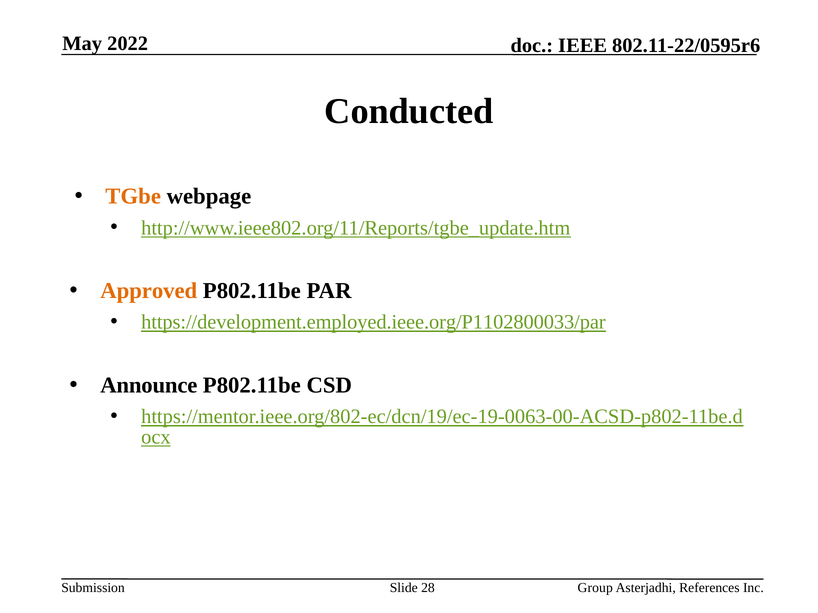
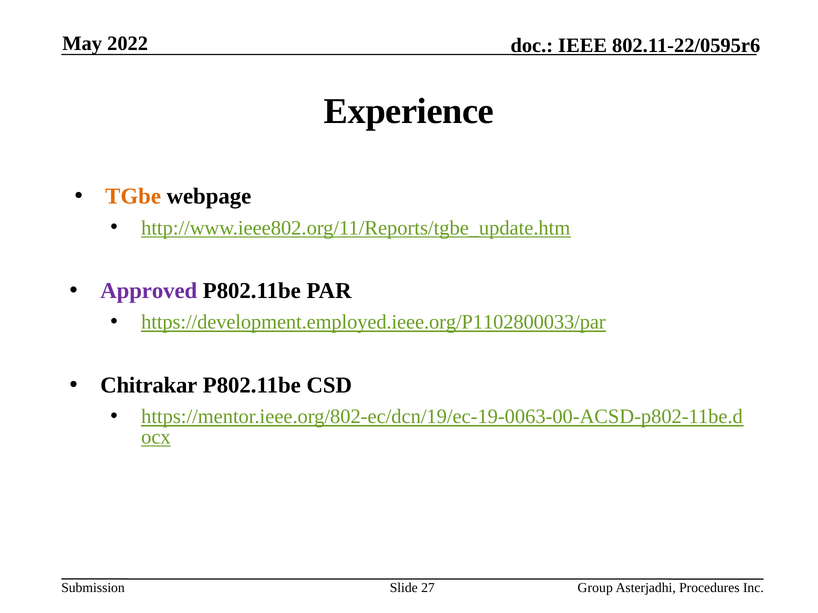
Conducted: Conducted -> Experience (409, 112)
Approved colour: orange -> purple (149, 291)
Announce: Announce -> Chitrakar (149, 386)
28: 28 -> 27 (428, 588)
References: References -> Procedures (709, 588)
